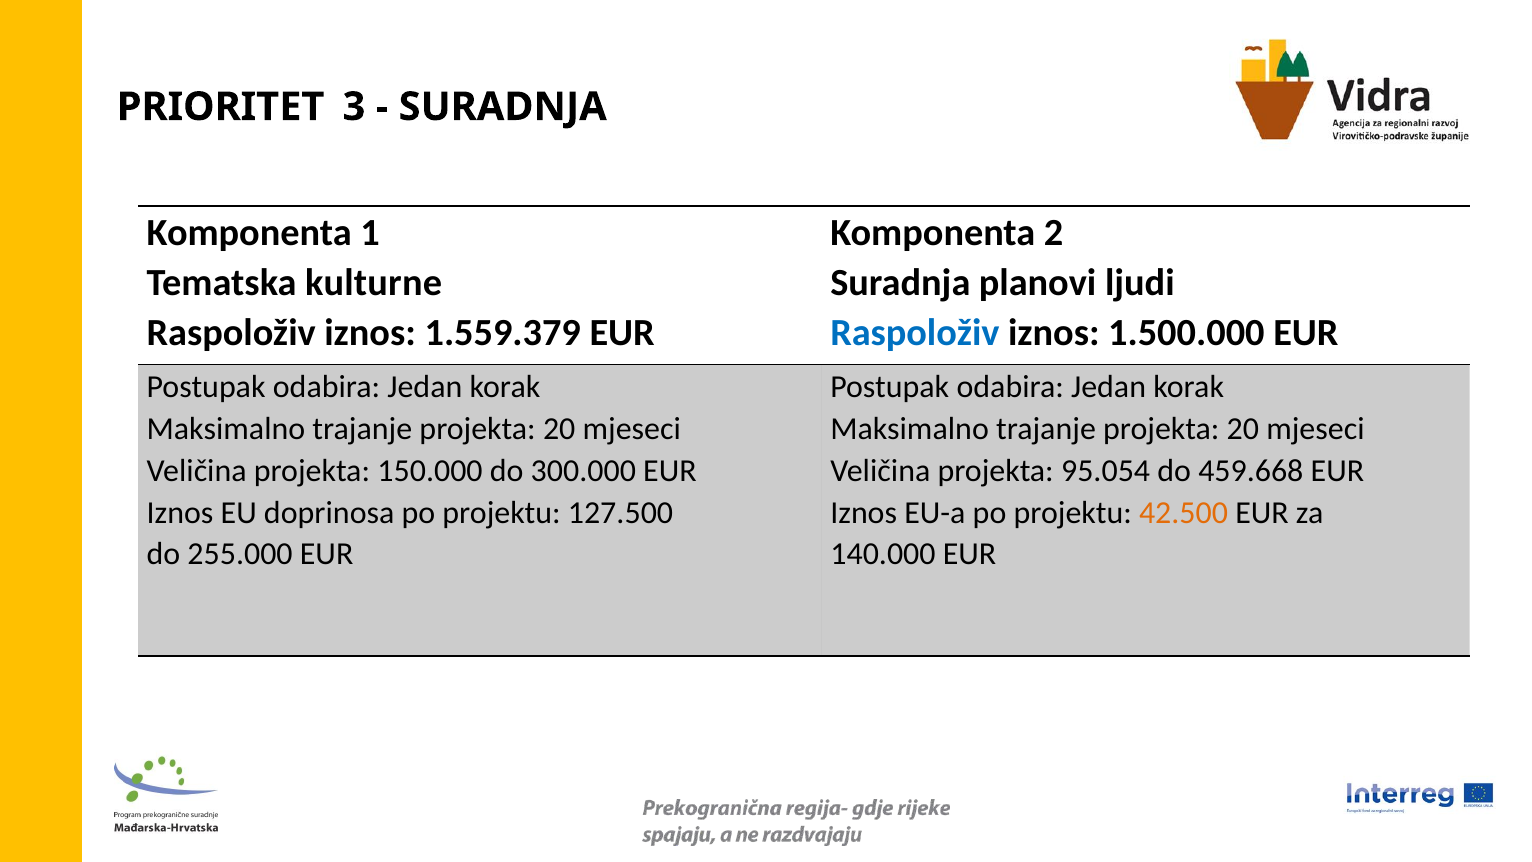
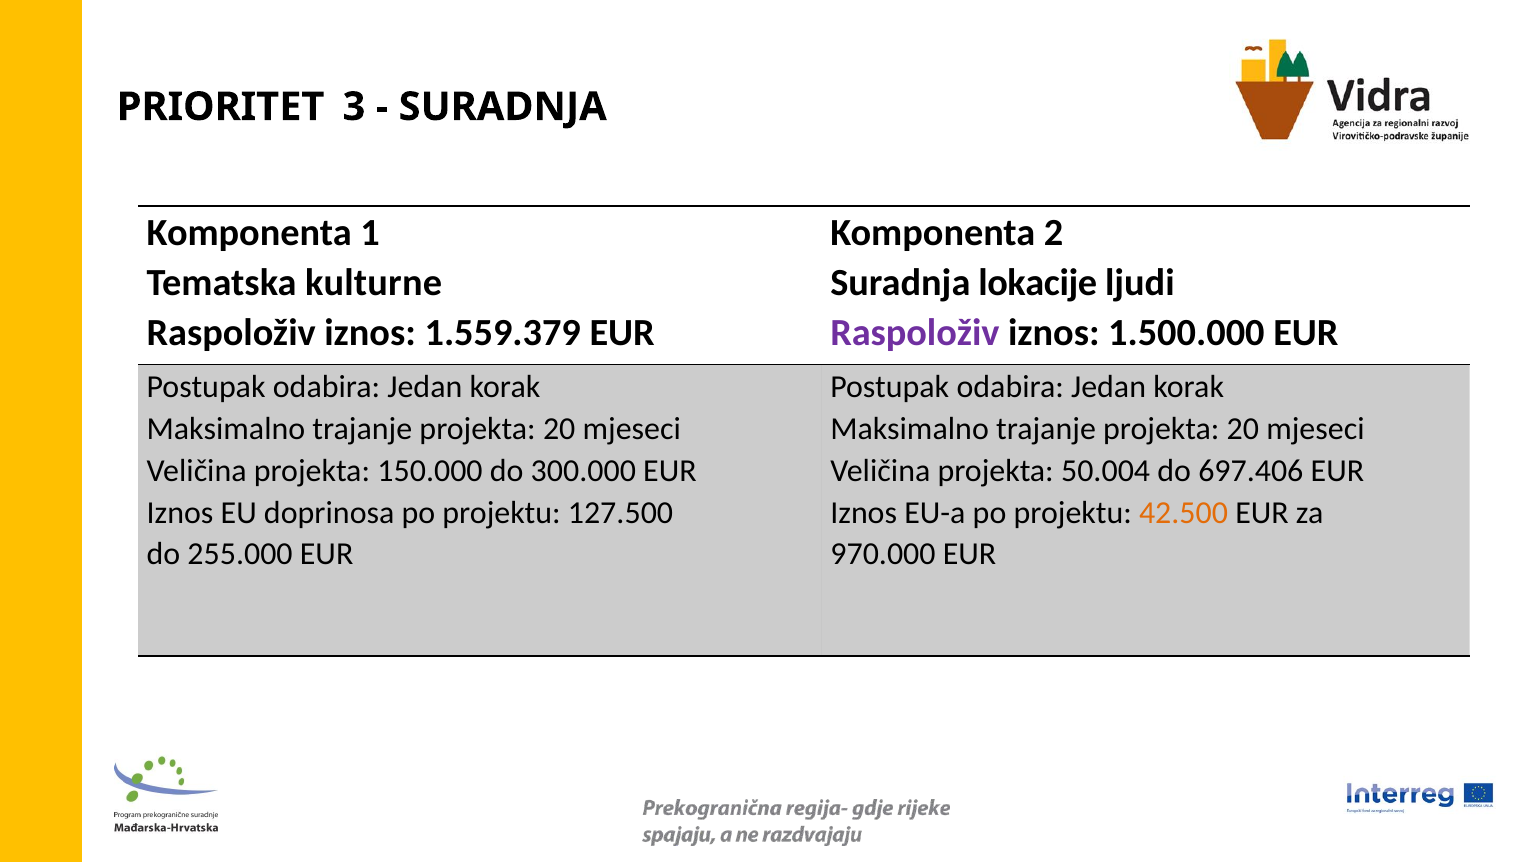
planovi: planovi -> lokacije (1038, 283)
Raspoloživ colour: blue -> purple (915, 333)
95.054: 95.054 -> 50.004 (1106, 471)
459.668: 459.668 -> 697.406 (1251, 471)
140.000: 140.000 -> 970.000 (883, 554)
